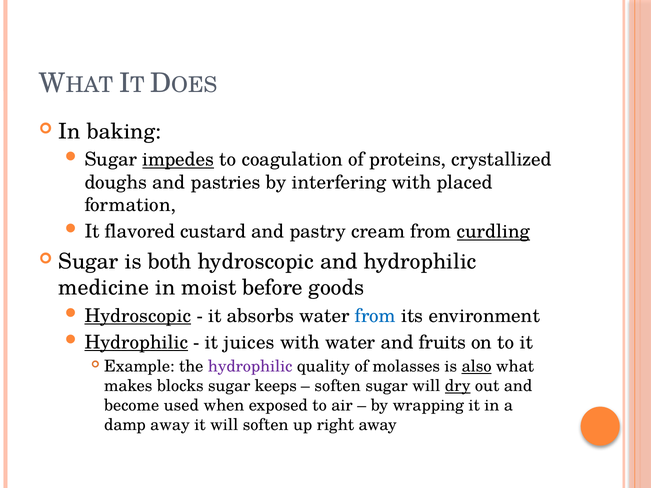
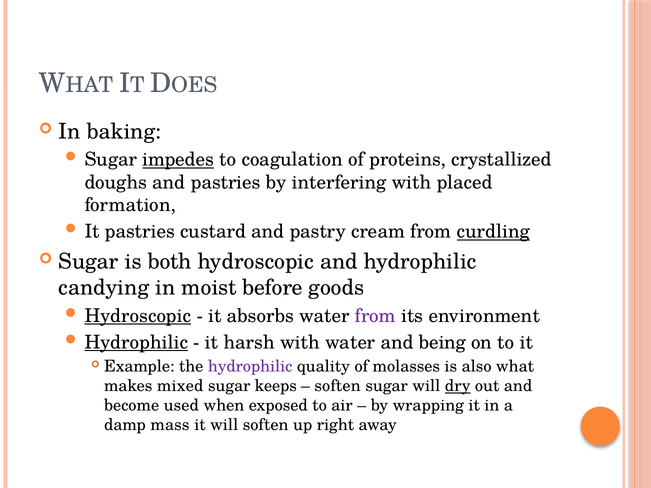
It flavored: flavored -> pastries (140, 232)
medicine: medicine -> candying (104, 288)
from colour: blue -> purple (375, 316)
juices: juices -> harsh (249, 343)
fruits: fruits -> being (442, 343)
also underline: present -> none (477, 367)
blocks: blocks -> mixed (180, 386)
damp away: away -> mass (170, 425)
